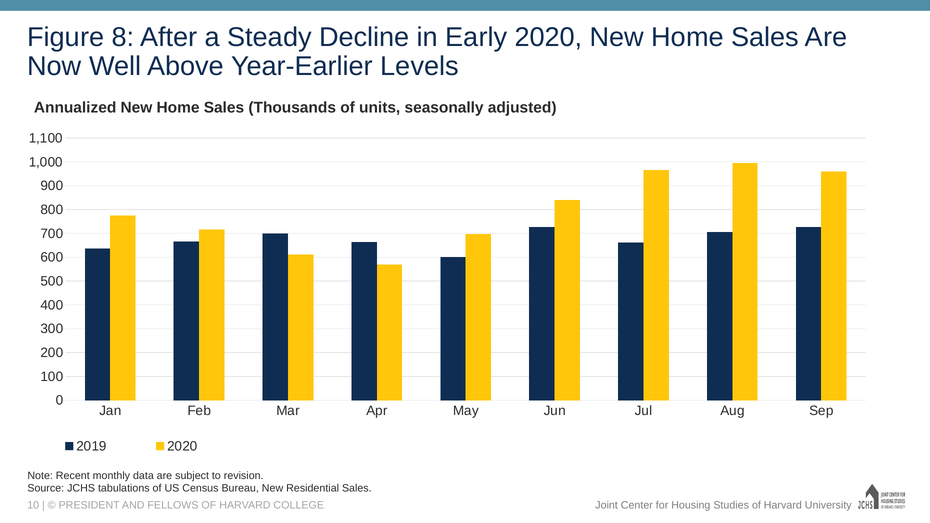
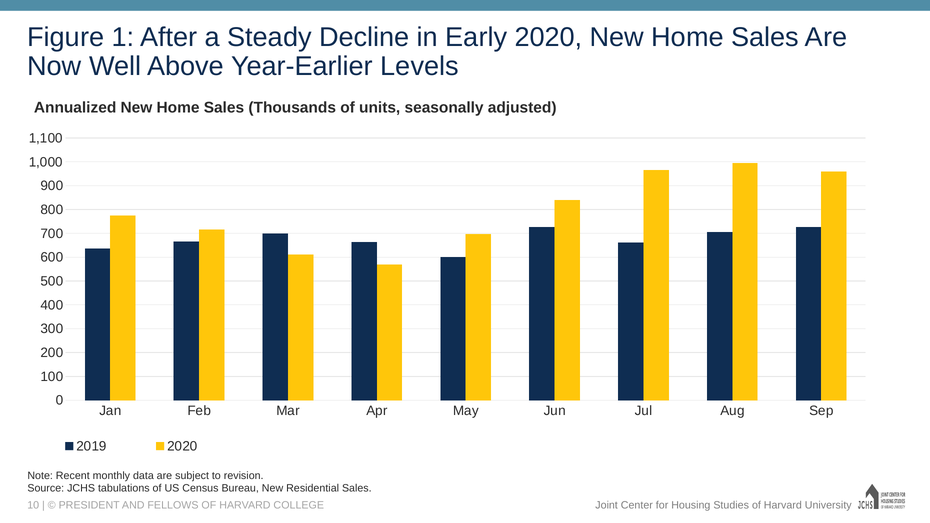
8: 8 -> 1 (123, 37)
